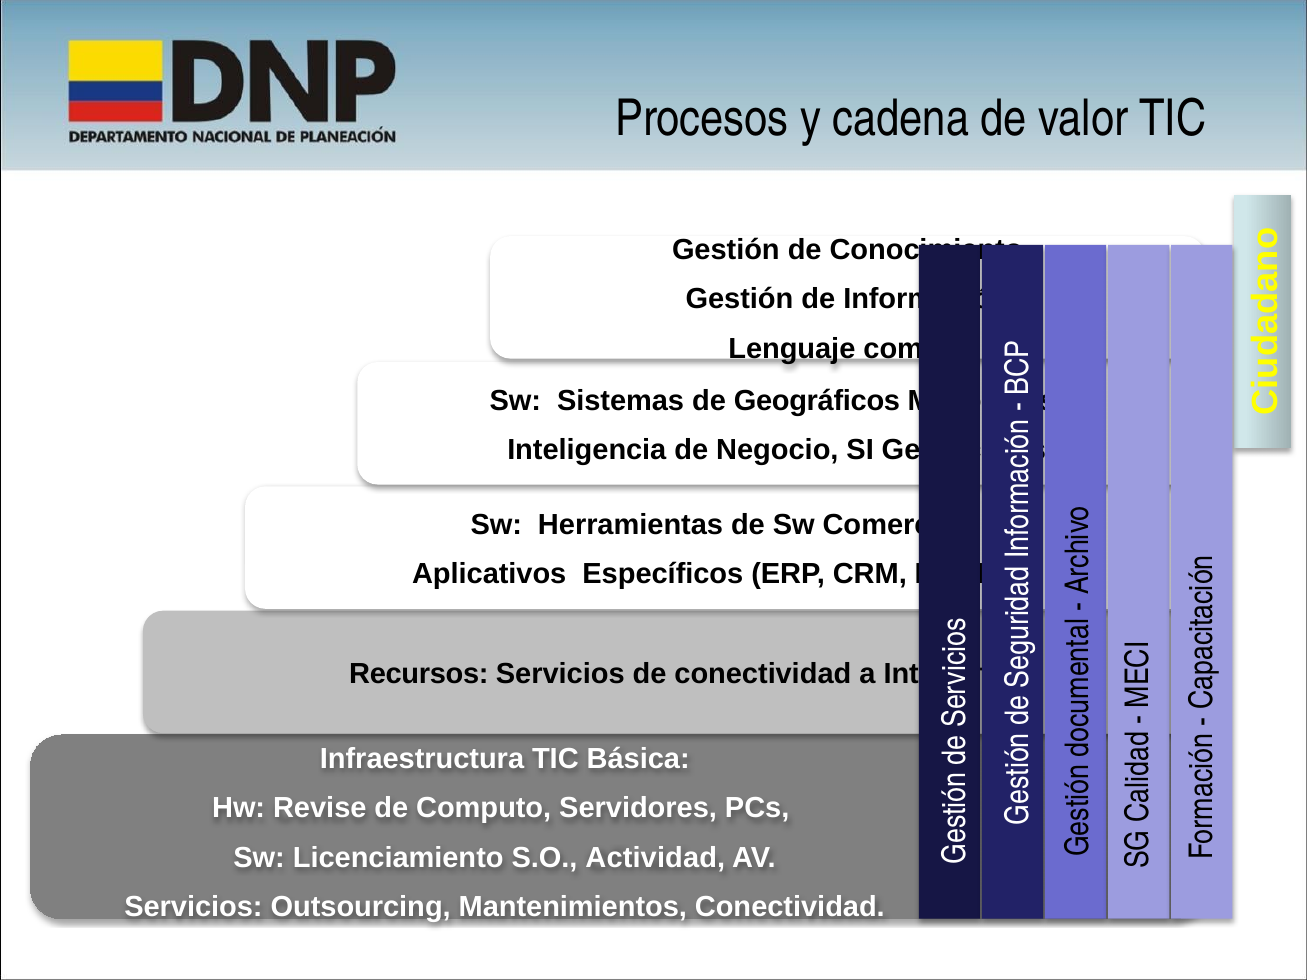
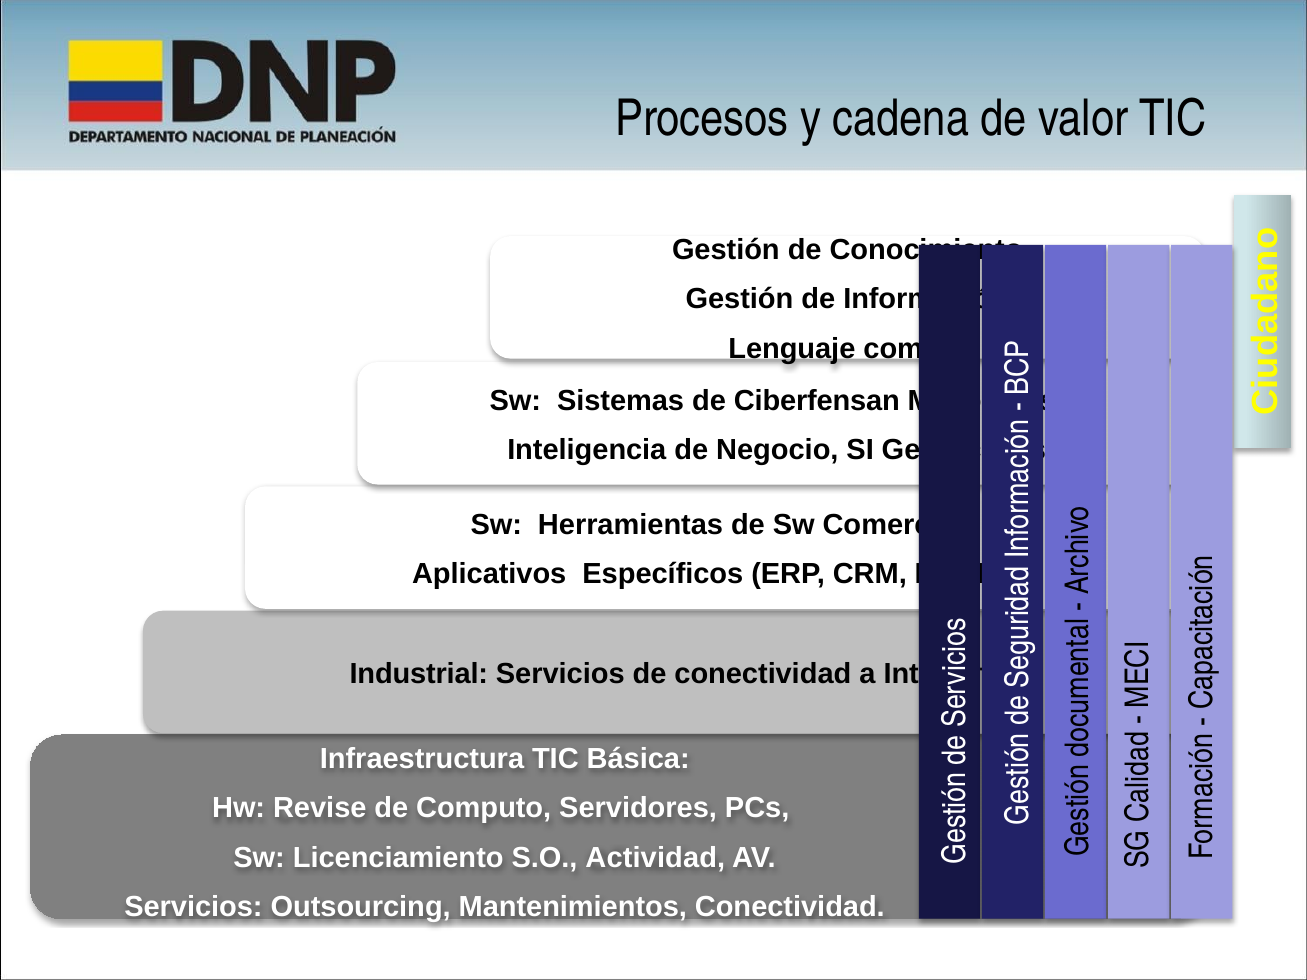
Geográficos: Geográficos -> Ciberfensan (817, 401)
Recursos: Recursos -> Industrial (419, 674)
